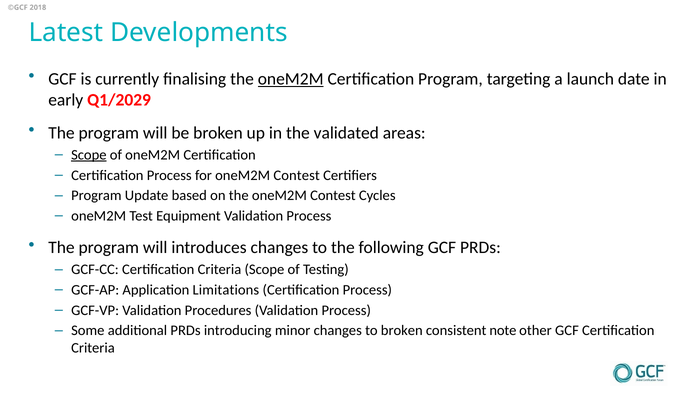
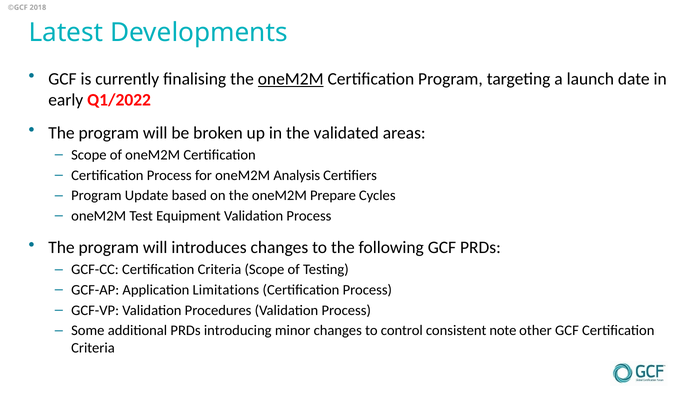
Q1/2029: Q1/2029 -> Q1/2022 (119, 100)
Scope underline: present -> none (89, 155)
for oneM2M Contest: Contest -> Analysis (297, 175)
the oneM2M Contest: Contest -> Prepare (333, 196)
to broken: broken -> control (402, 331)
